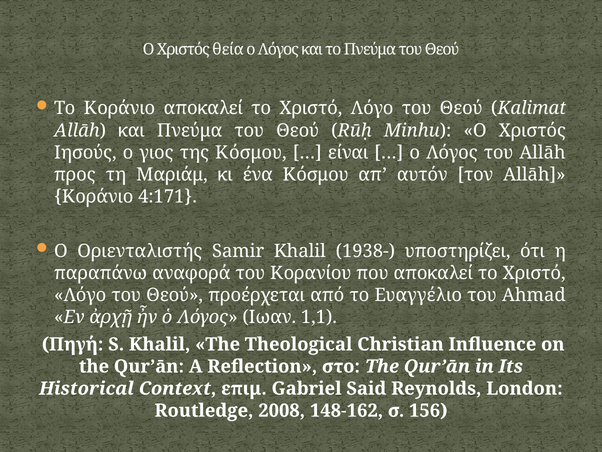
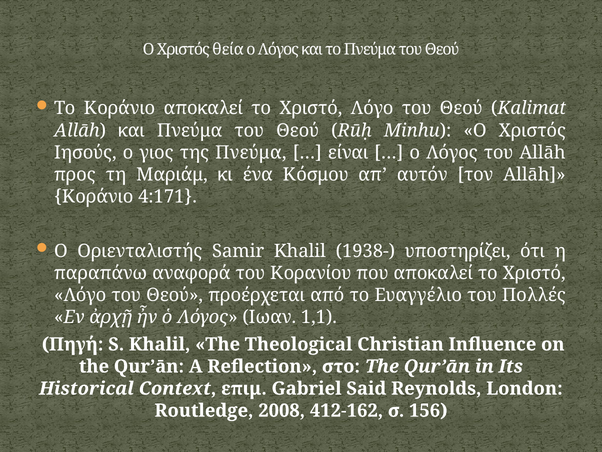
της Κόσμου: Κόσμου -> Πνεύμα (251, 152)
Ahmad: Ahmad -> Πολλές (534, 295)
148-162: 148-162 -> 412-162 (347, 410)
